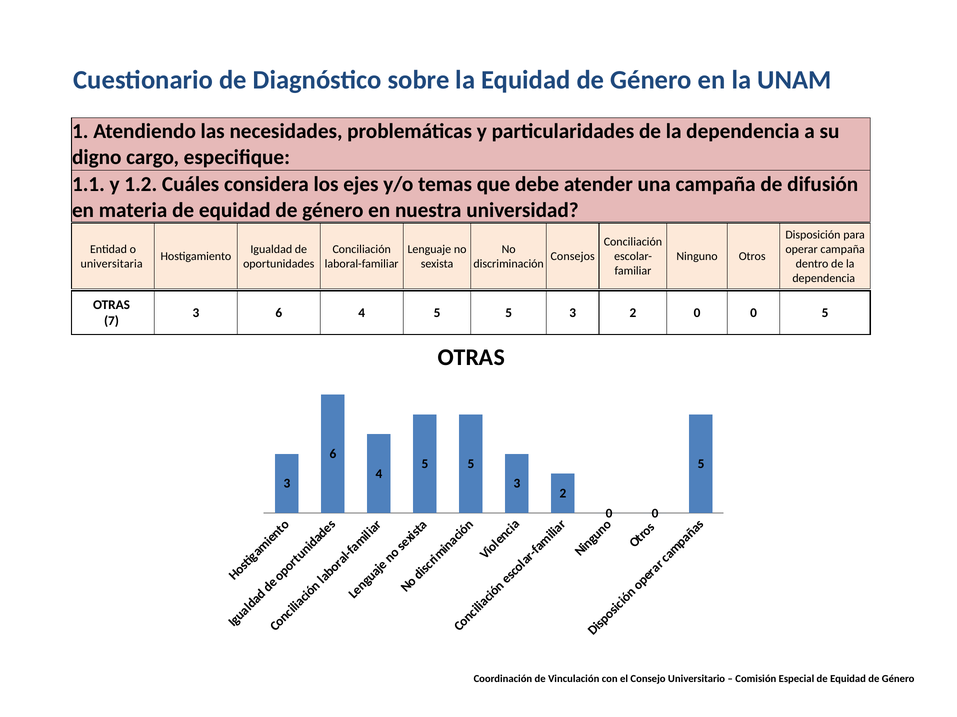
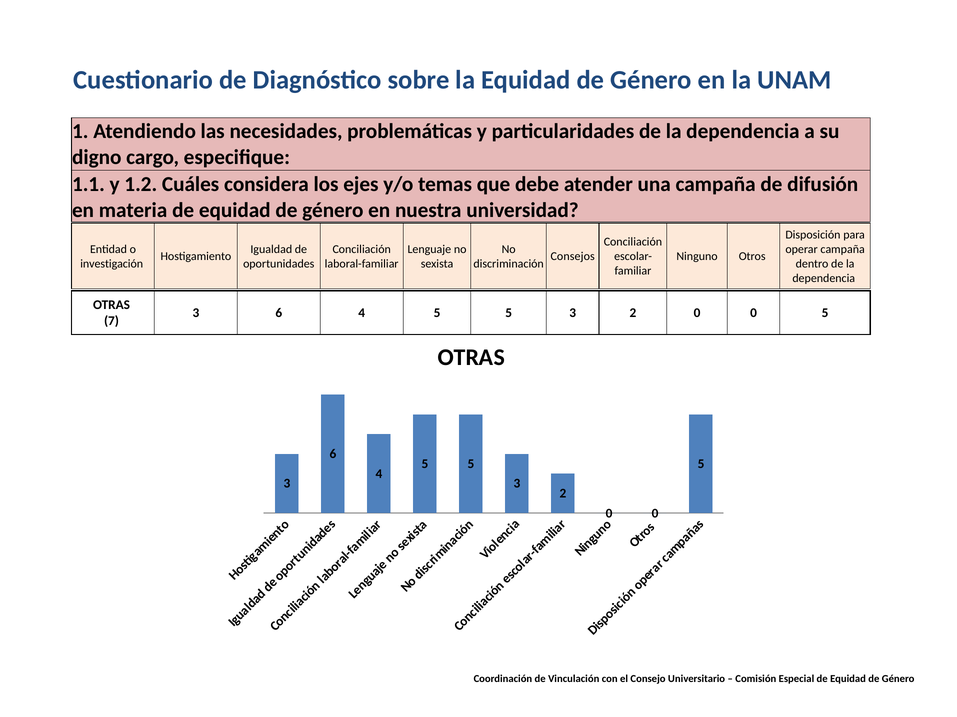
universitaria: universitaria -> investigación (112, 264)
